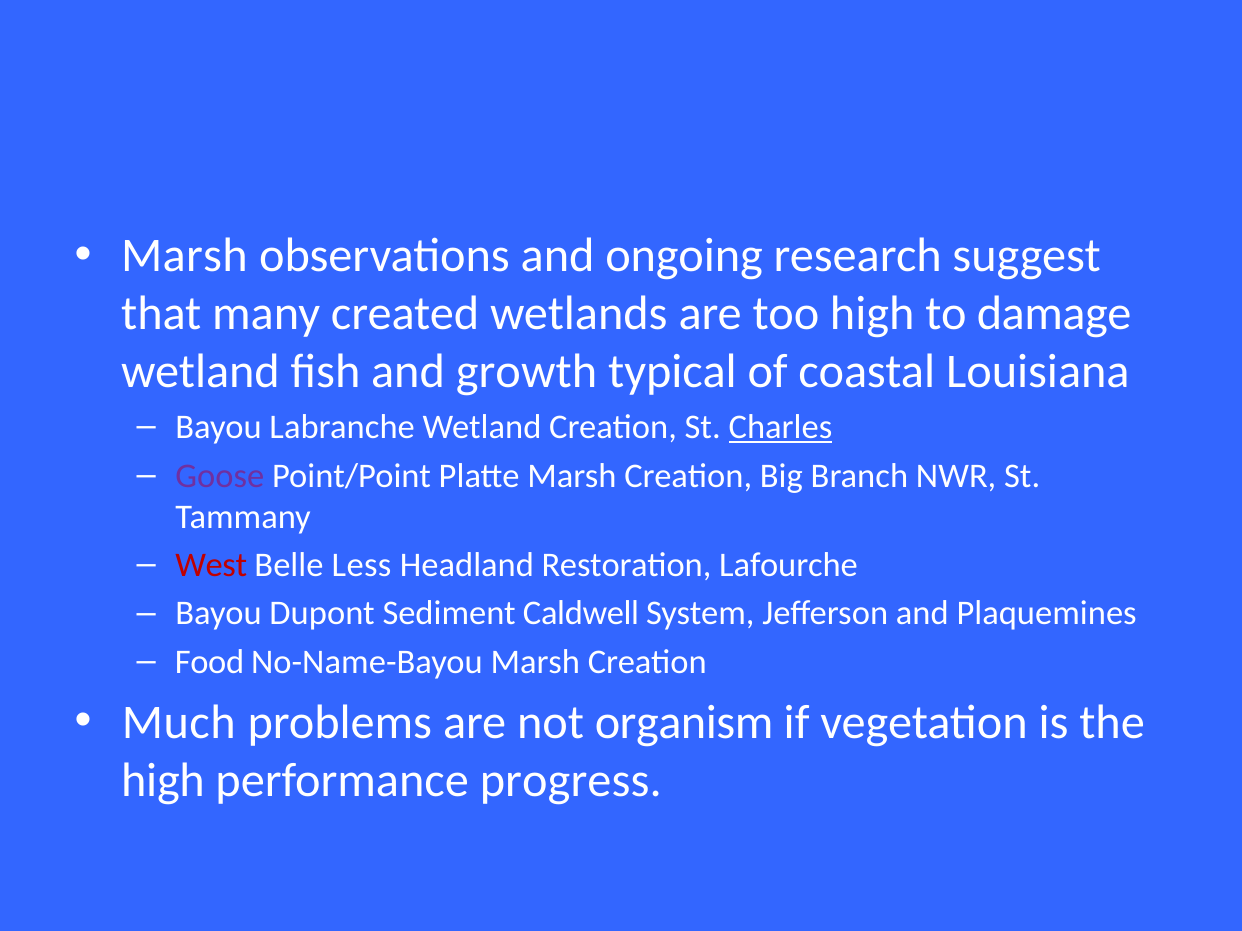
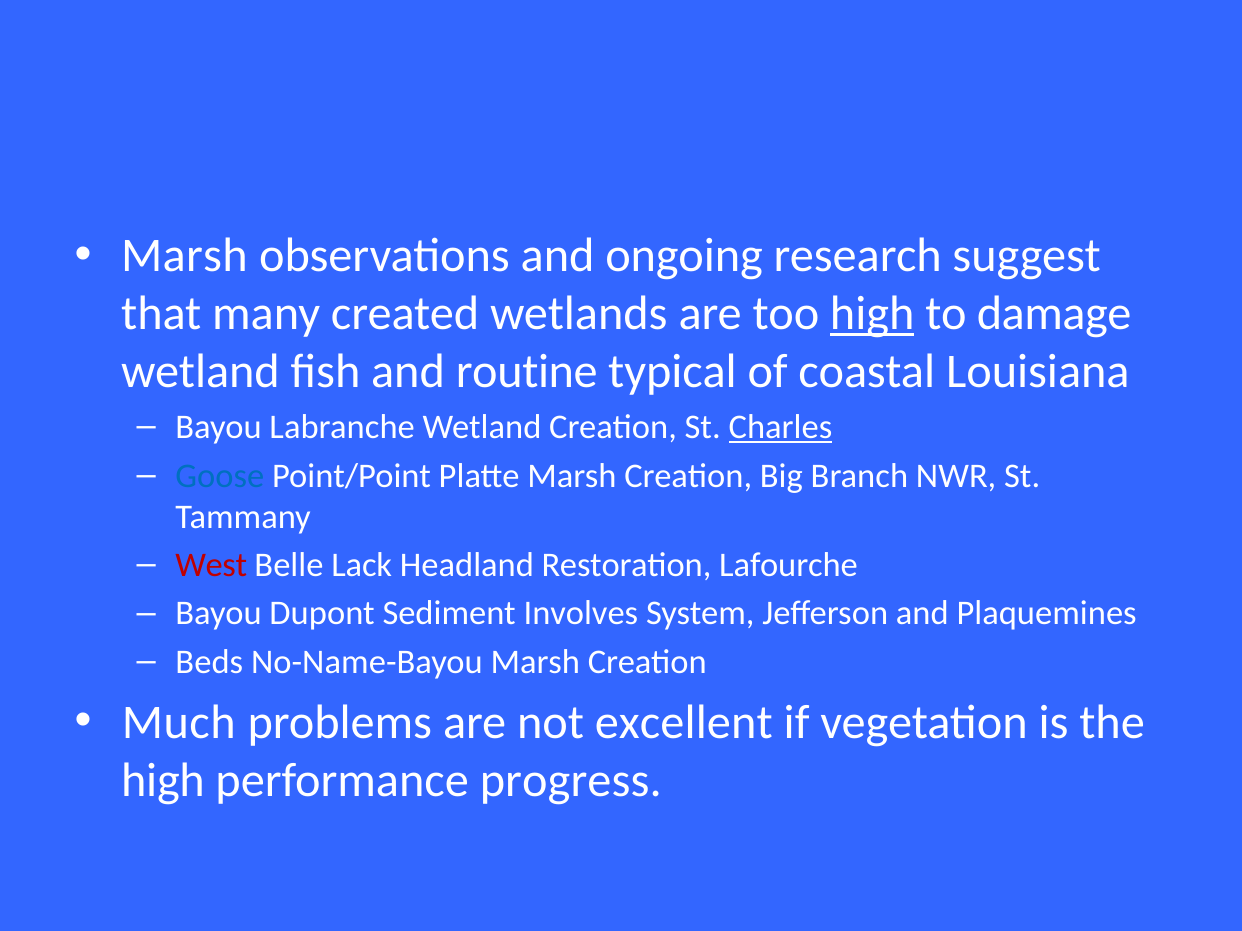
high underline: none -> present (872, 314)
growth: growth -> routine (527, 372)
Goose colour: purple -> blue (220, 476)
Less: Less -> Lack (362, 566)
Caldwell: Caldwell -> Involves (581, 614)
Food: Food -> Beds (209, 662)
organism: organism -> excellent (684, 723)
